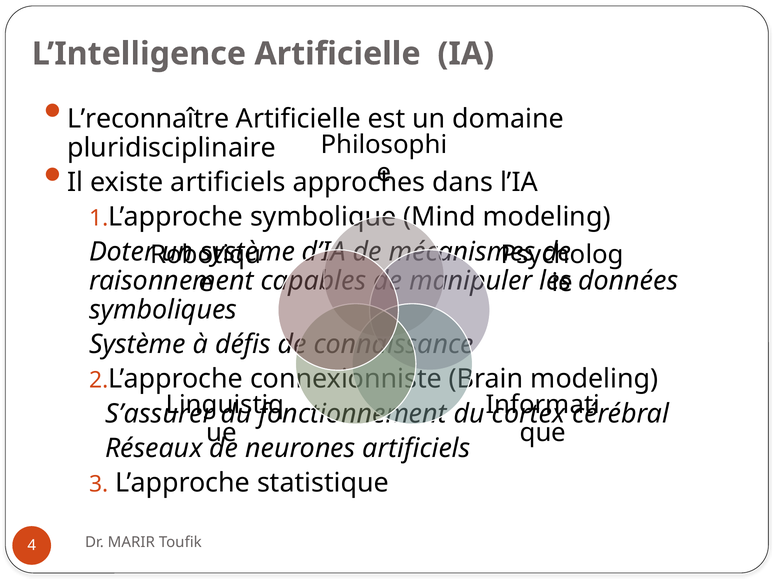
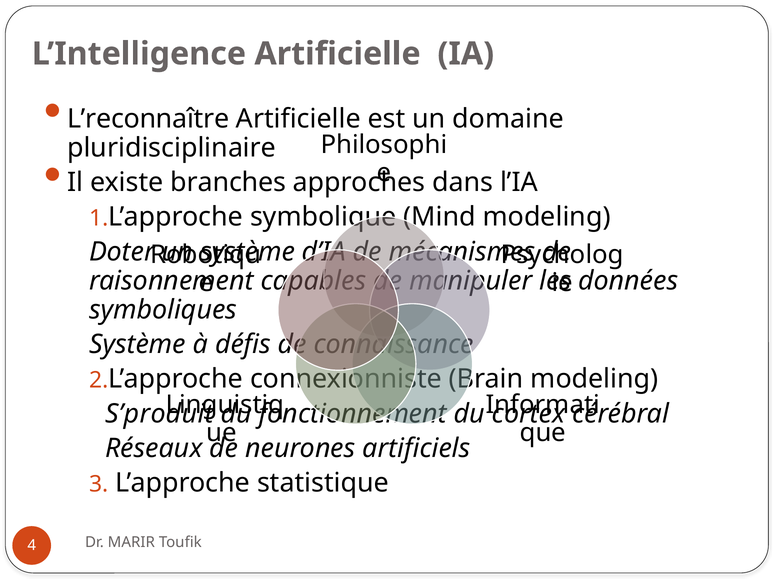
existe artificiels: artificiels -> branches (228, 182)
S’assurer: S’assurer -> S’produit (159, 413)
